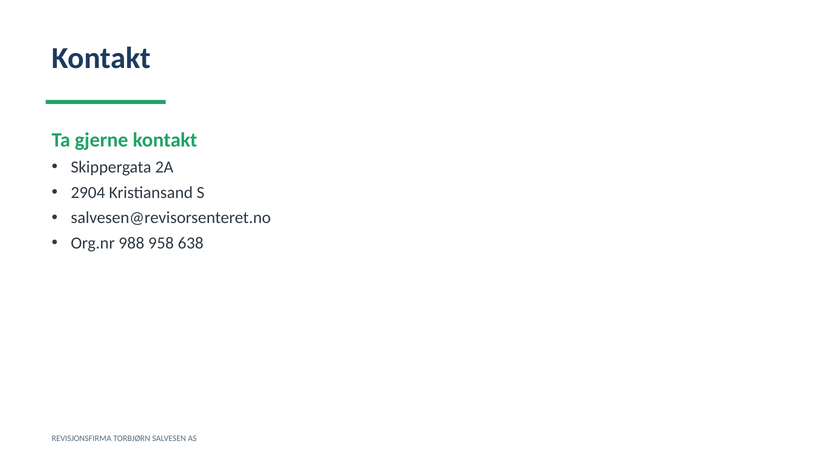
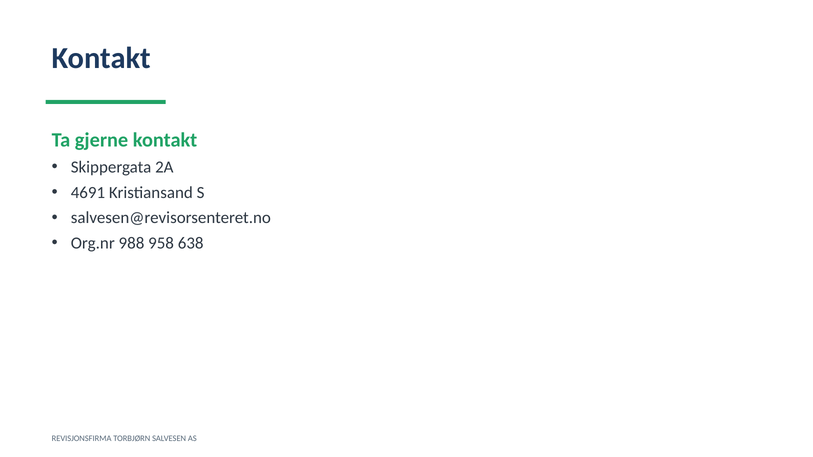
2904: 2904 -> 4691 (88, 193)
